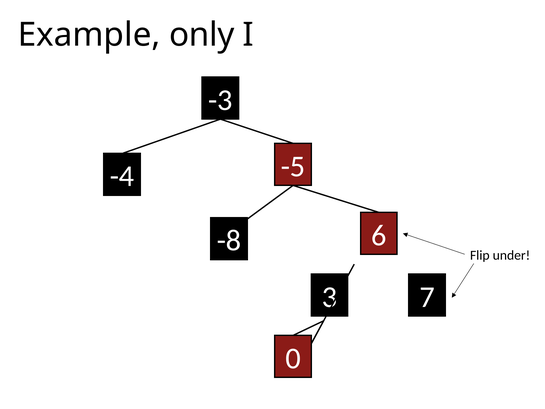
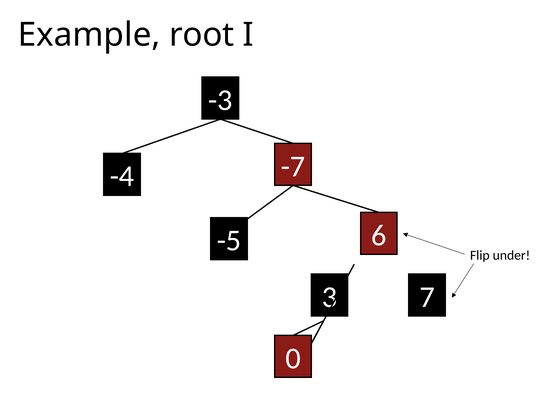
only: only -> root (202, 35)
-5: -5 -> -7 (293, 166)
-8: -8 -> -5 (229, 241)
